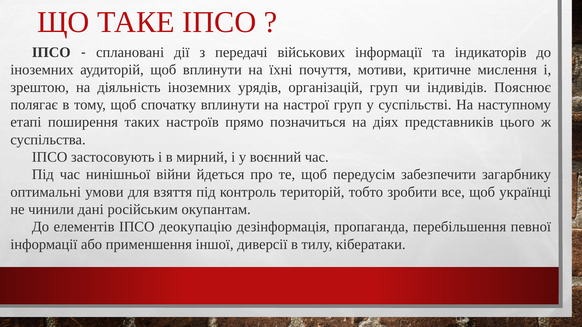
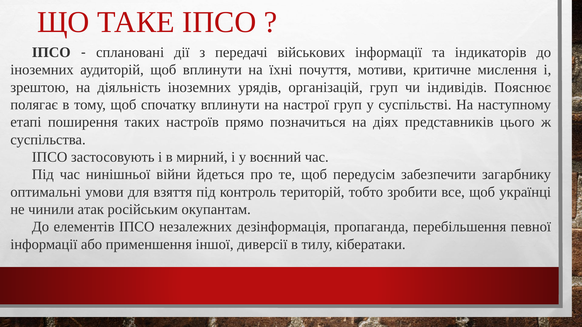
дані: дані -> атак (91, 210)
деокупацію: деокупацію -> незалежних (196, 227)
